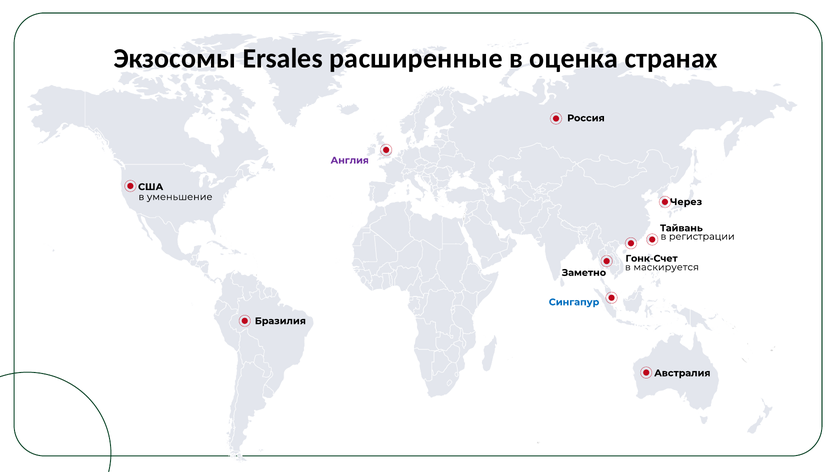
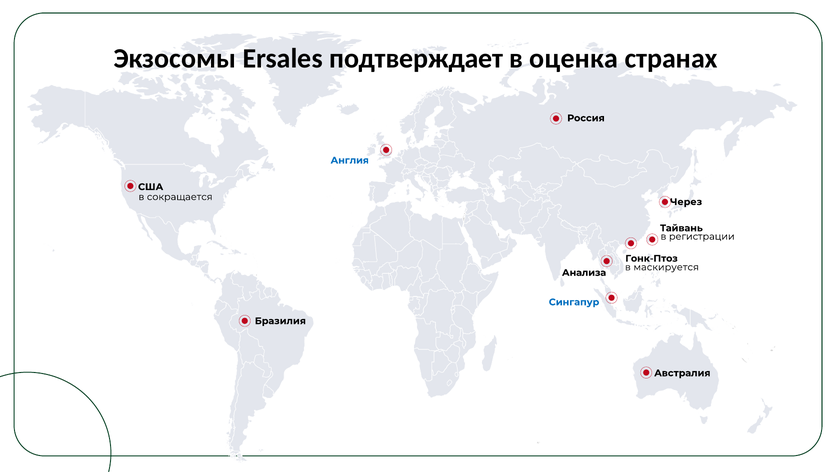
расширенные: расширенные -> подтверждает (416, 58)
Англия colour: purple -> blue (350, 160)
уменьшение: уменьшение -> сокращается (180, 197)
Гонк-Счет: Гонк-Счет -> Гонк-Птоз (652, 258)
Заметно: Заметно -> Анализа (584, 273)
